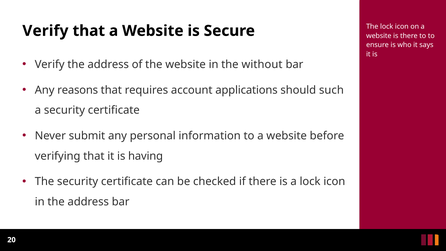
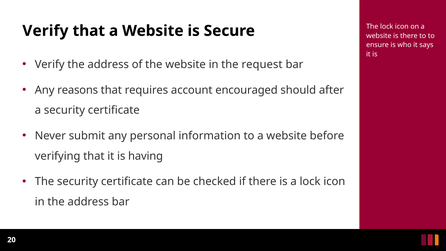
without: without -> request (262, 64)
applications: applications -> encouraged (247, 90)
such: such -> after (331, 90)
